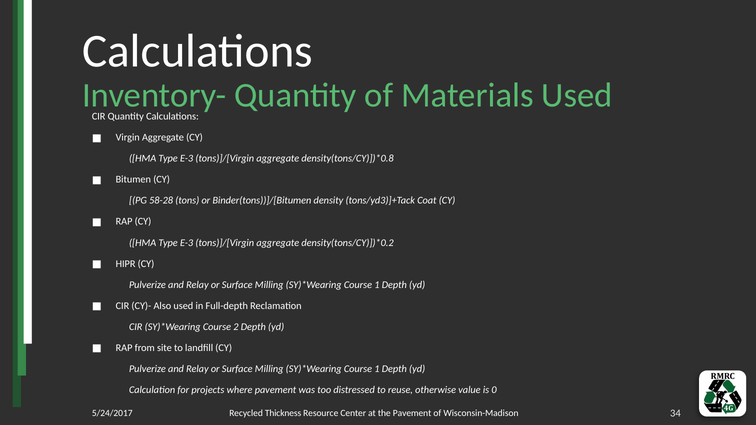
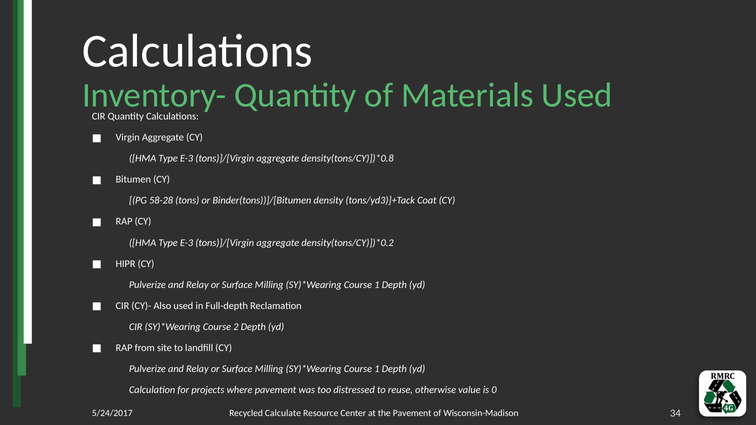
Thickness: Thickness -> Calculate (283, 413)
